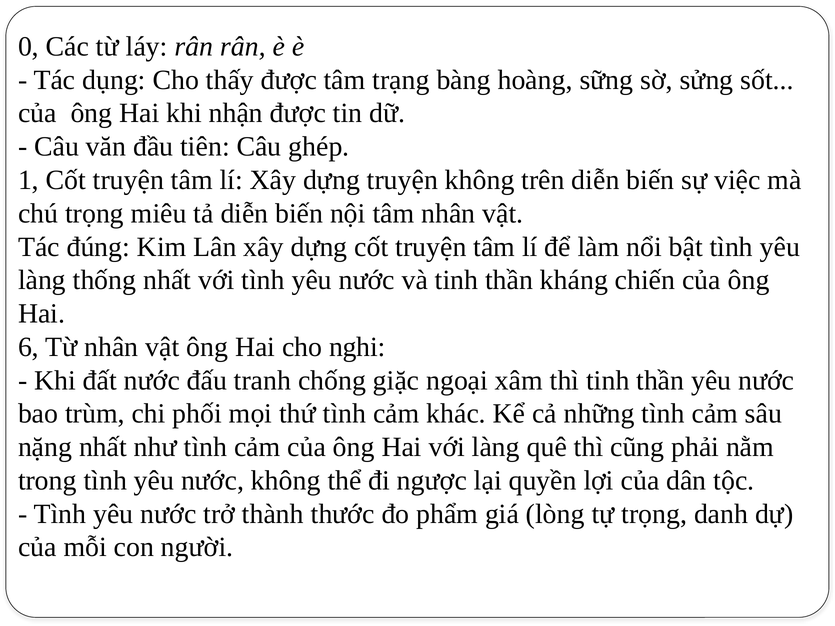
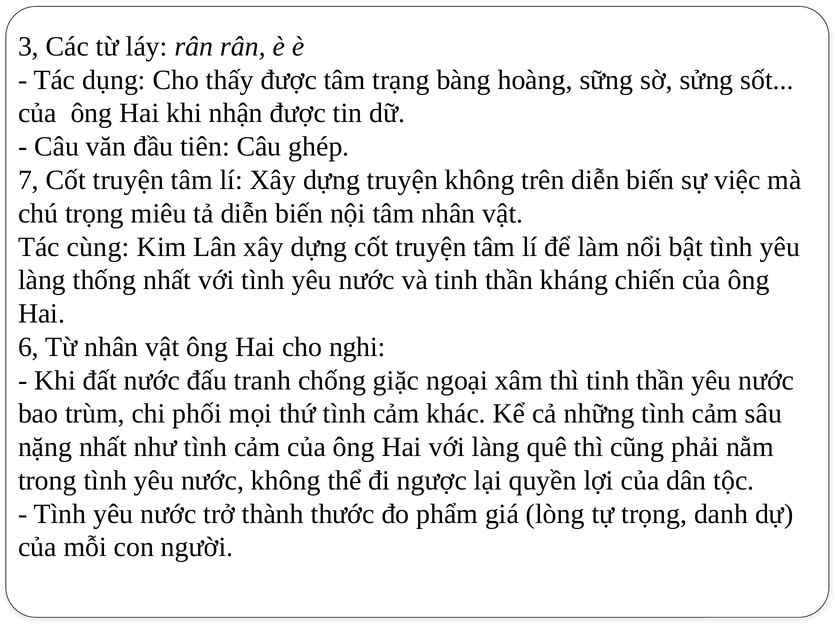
0: 0 -> 3 (28, 47)
1: 1 -> 7 (28, 180)
đúng: đúng -> cùng (98, 247)
